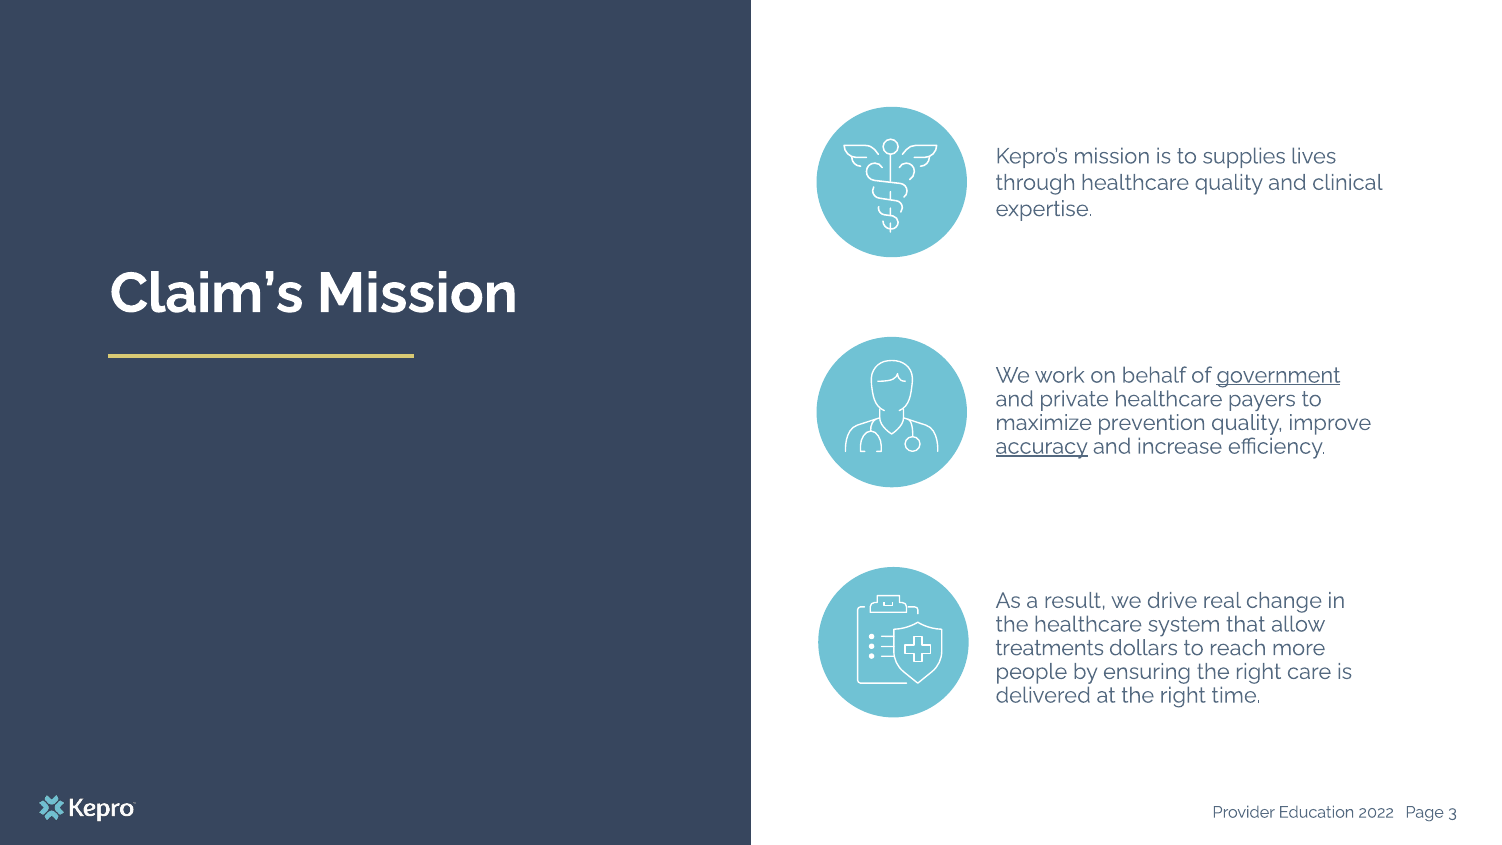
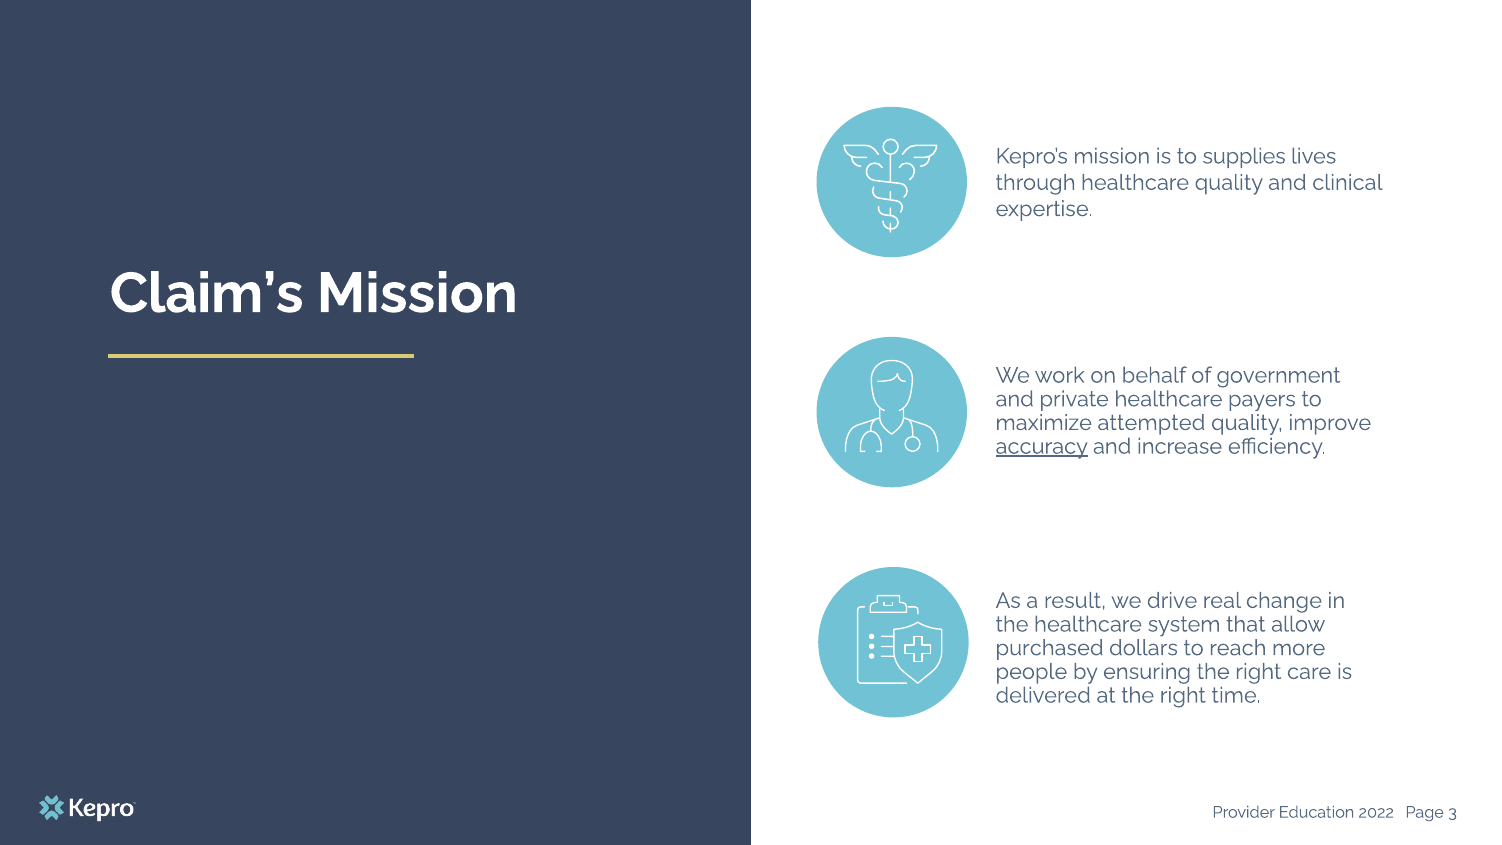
government underline: present -> none (1278, 375)
prevention: prevention -> attempted (1151, 423)
treatments: treatments -> purchased (1050, 648)
